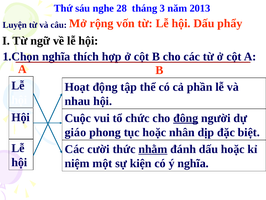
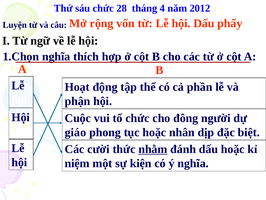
sáu nghe: nghe -> chức (103, 8)
3: 3 -> 4 (162, 8)
2013: 2013 -> 2012 (200, 8)
nhau: nhau -> phận (78, 101)
đông underline: present -> none (186, 118)
